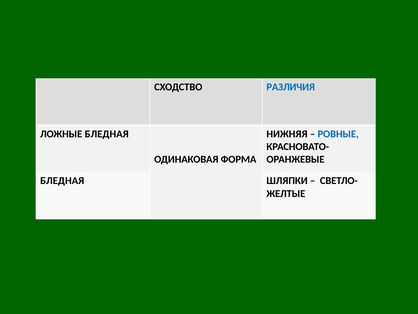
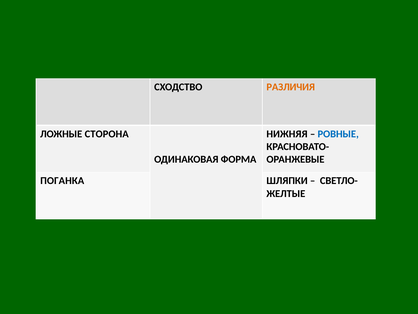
РАЗЛИЧИЯ colour: blue -> orange (291, 87)
ЛОЖНЫЕ БЛЕДНАЯ: БЛЕДНАЯ -> СТОРОНА (107, 134)
БЛЕДНАЯ: БЛЕДНАЯ -> ПОГАНКА (62, 181)
